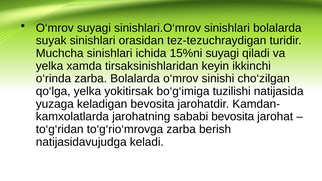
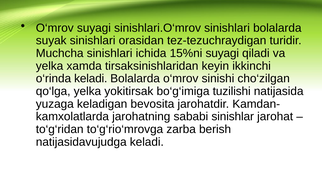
o‘rinda zarba: zarba -> keladi (91, 79)
sababi bevosita: bevosita -> sinishlar (233, 117)
